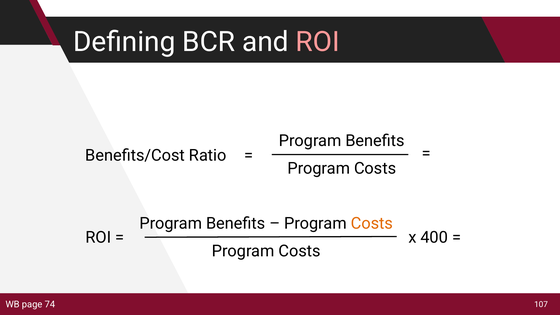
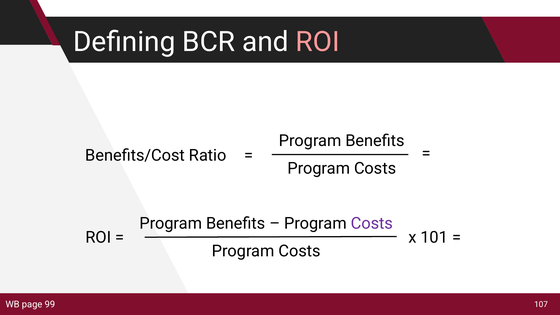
Costs colour: orange -> purple (372, 223)
400: 400 -> 101 (434, 238)
74: 74 -> 99 (50, 304)
